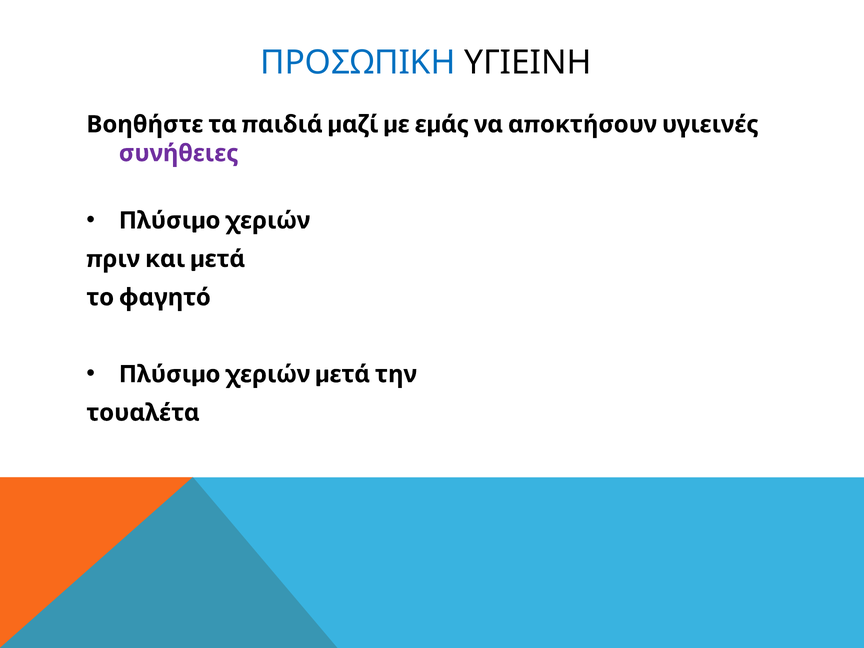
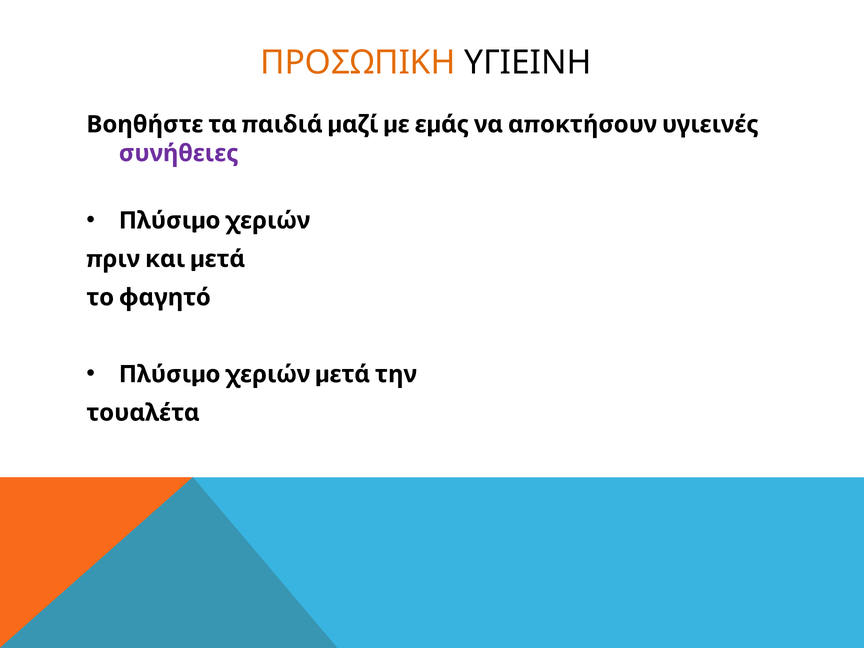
ΠΡΟΣΩΠΙΚΗ colour: blue -> orange (358, 63)
